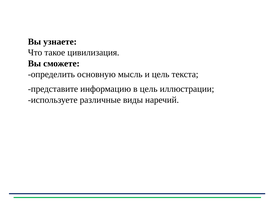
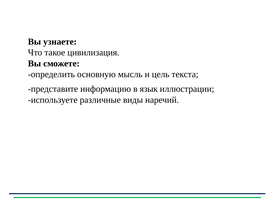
в цель: цель -> язык (149, 89)
